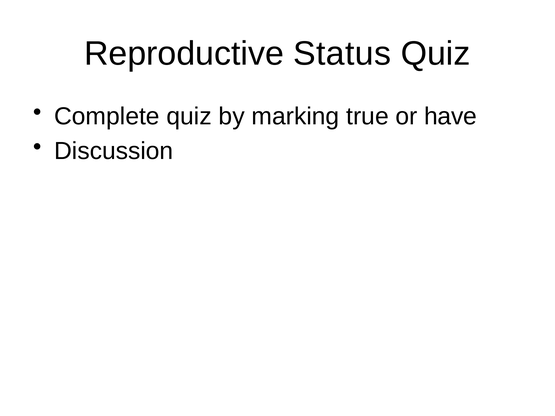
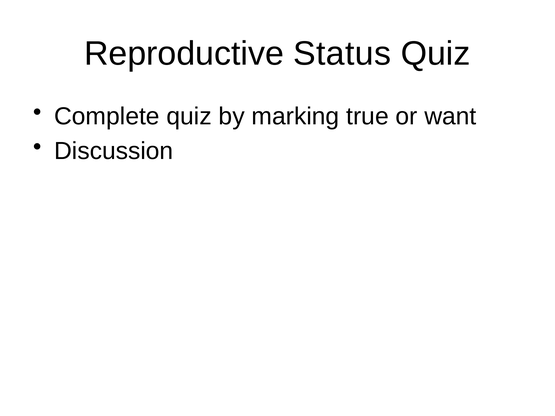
have: have -> want (450, 116)
